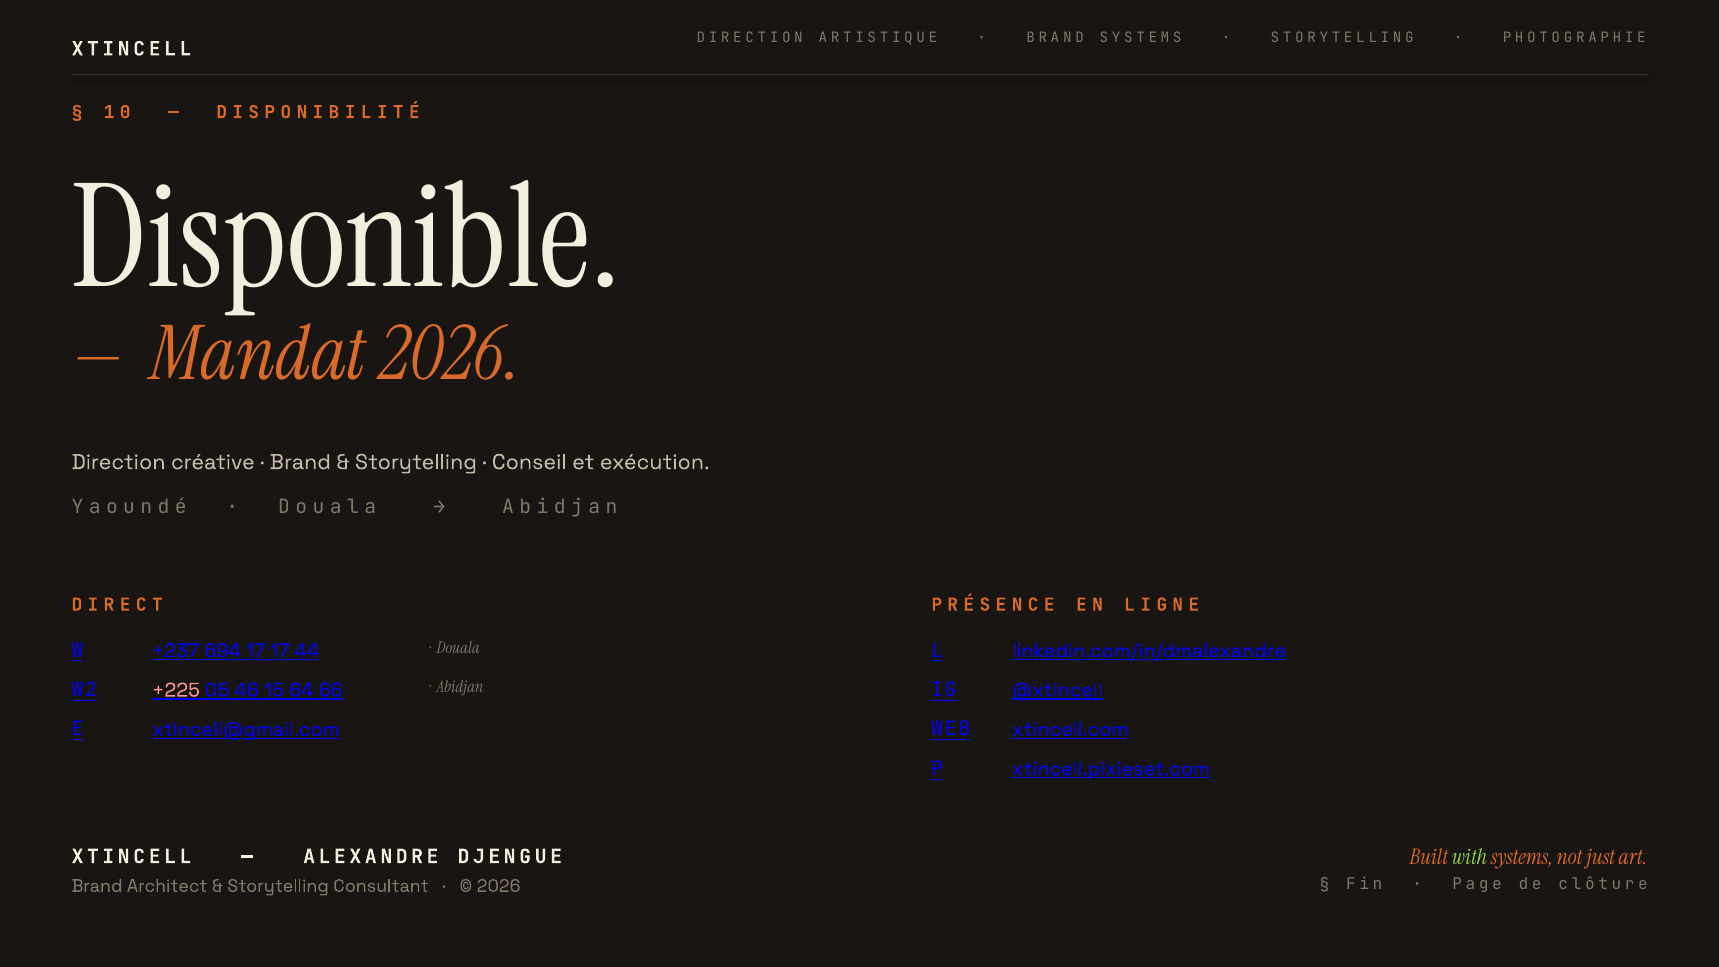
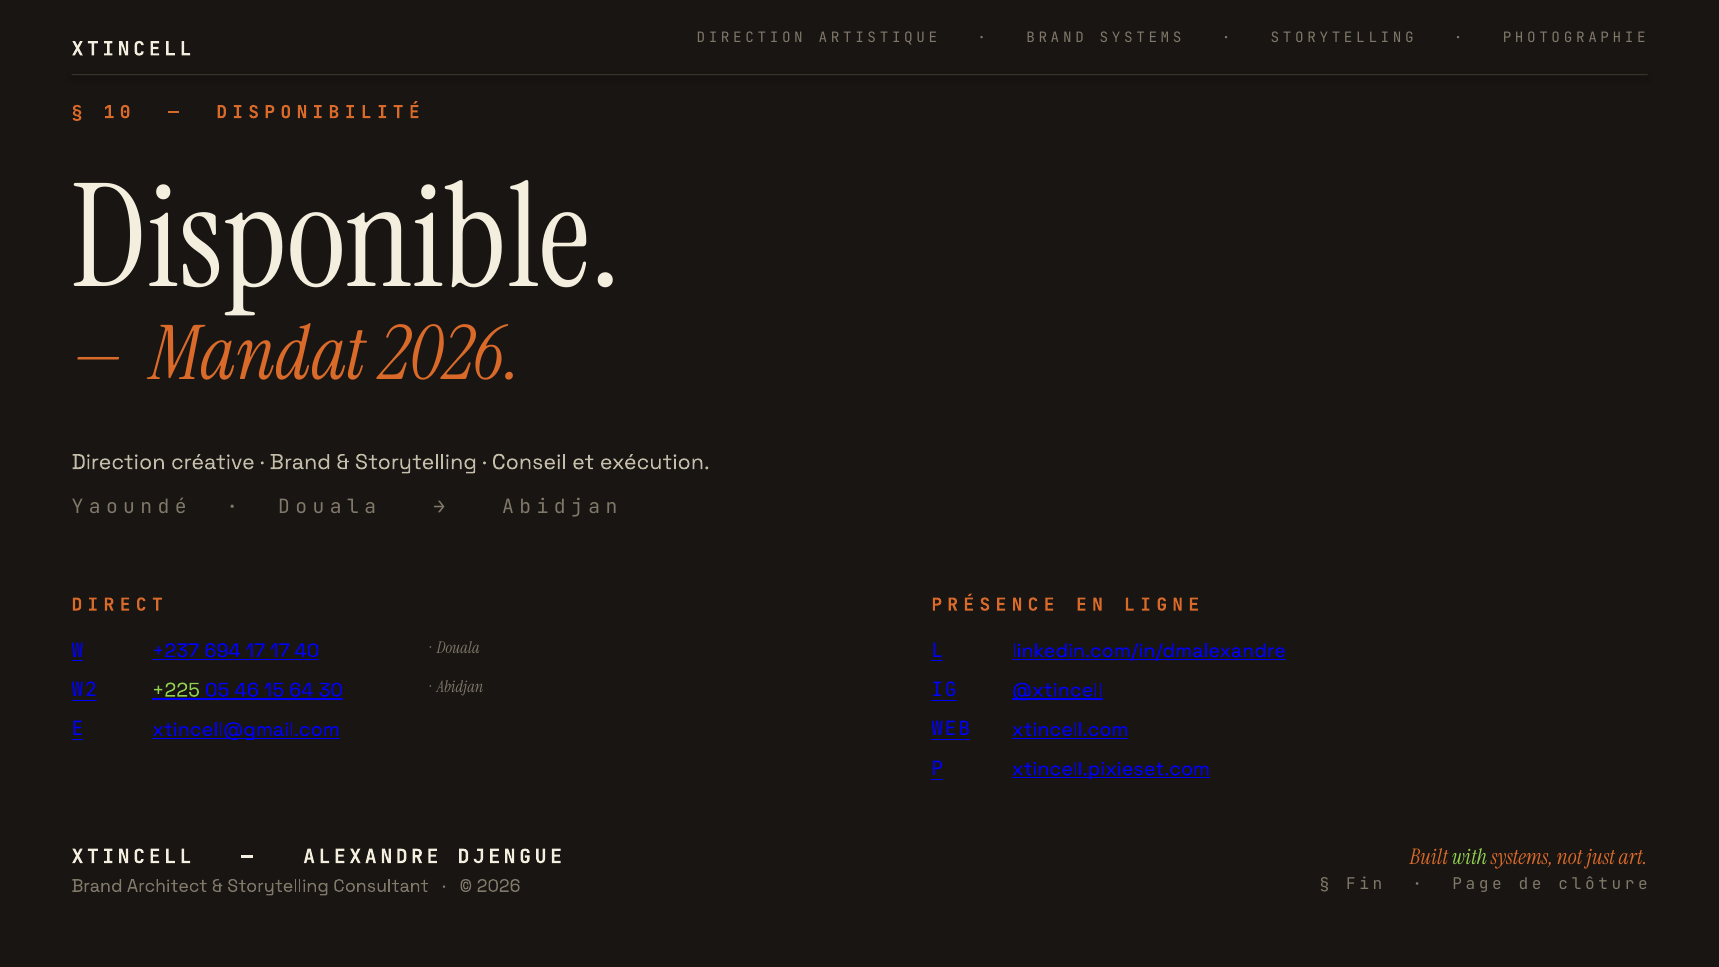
44: 44 -> 40 (307, 651)
+225 colour: pink -> light green (176, 690)
66: 66 -> 30 (331, 690)
